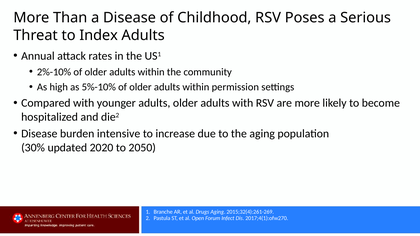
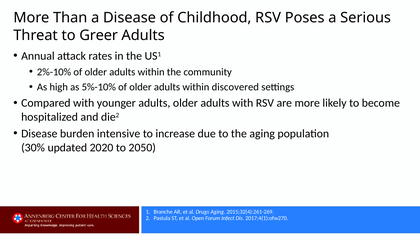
Index: Index -> Greer (99, 35)
permission: permission -> discovered (235, 87)
